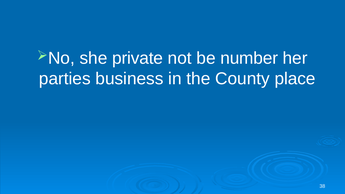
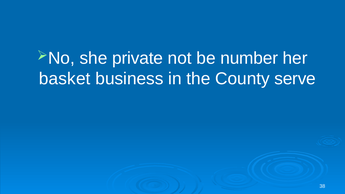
parties: parties -> basket (65, 79)
place: place -> serve (295, 79)
